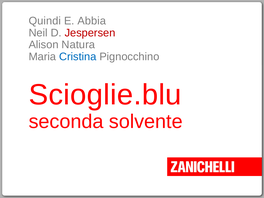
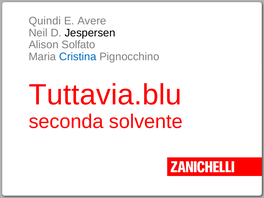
Abbia: Abbia -> Avere (92, 21)
Jespersen colour: red -> black (90, 33)
Natura: Natura -> Solfato (78, 45)
Scioglie.blu: Scioglie.blu -> Tuttavia.blu (105, 95)
